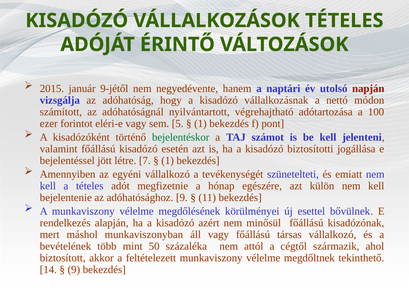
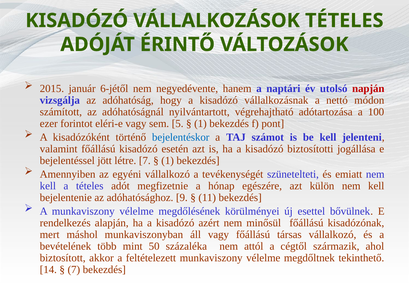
9-jétől: 9-jétől -> 6-jétől (114, 89)
bejelentéskor colour: green -> blue (181, 137)
9: 9 -> 7 (74, 269)
